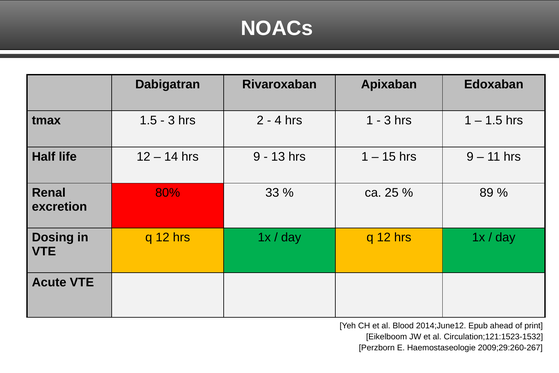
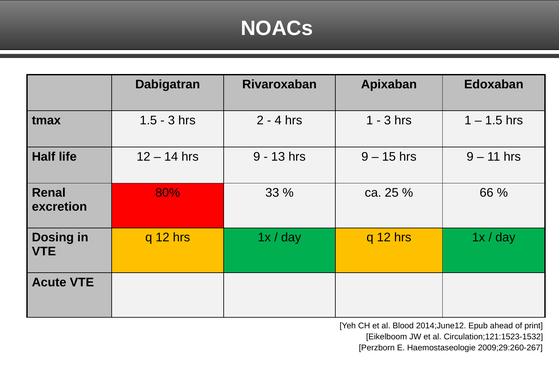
13 hrs 1: 1 -> 9 (365, 157)
89: 89 -> 66 (487, 193)
